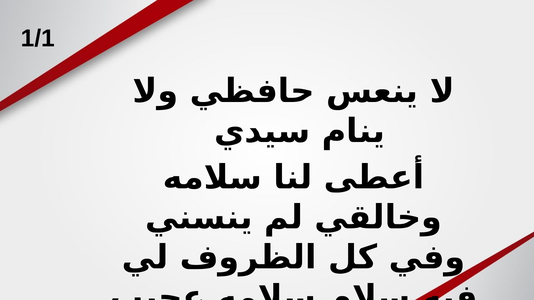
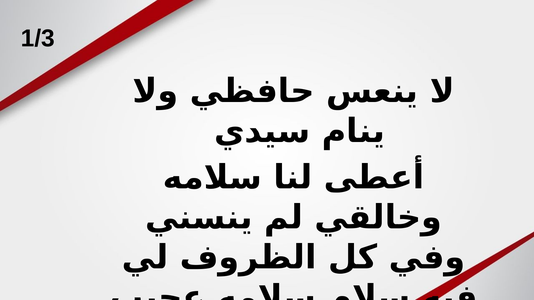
1/1: 1/1 -> 1/3 (38, 38)
